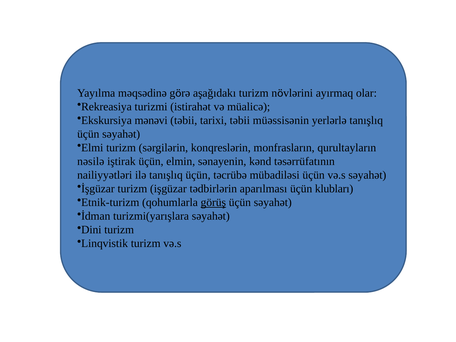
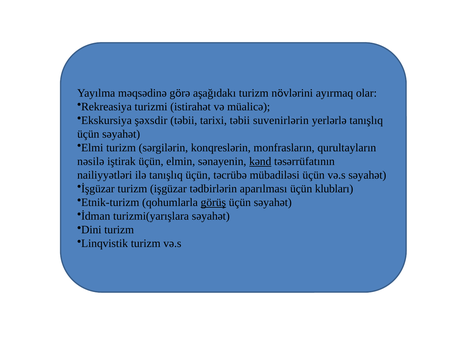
mənəvi: mənəvi -> şəхsdir (151, 120)
müəssisənin: müəssisənin -> suvеnirlərin (281, 120)
kənd underline: none -> present (260, 161)
